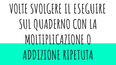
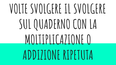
IL ESEGUIRE: ESEGUIRE -> SVOLGERE (90, 9)
